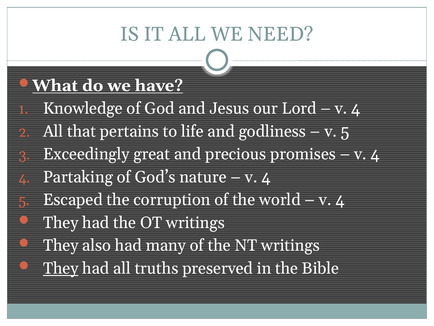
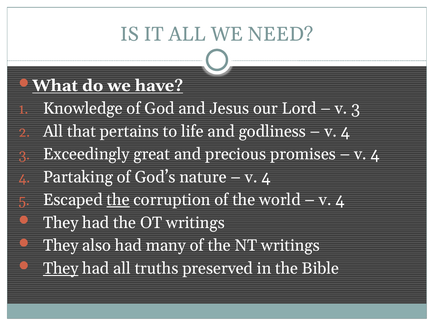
4: 4 -> 3 (356, 108)
5: 5 -> 4 (345, 131)
the underline: none -> present (118, 200)
